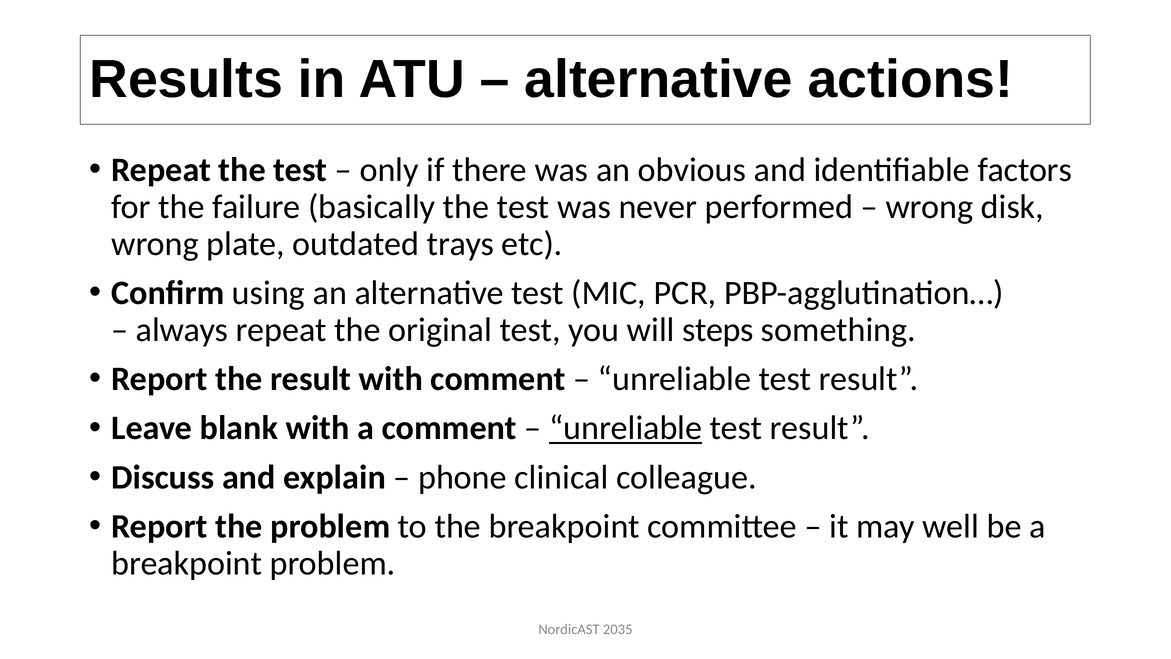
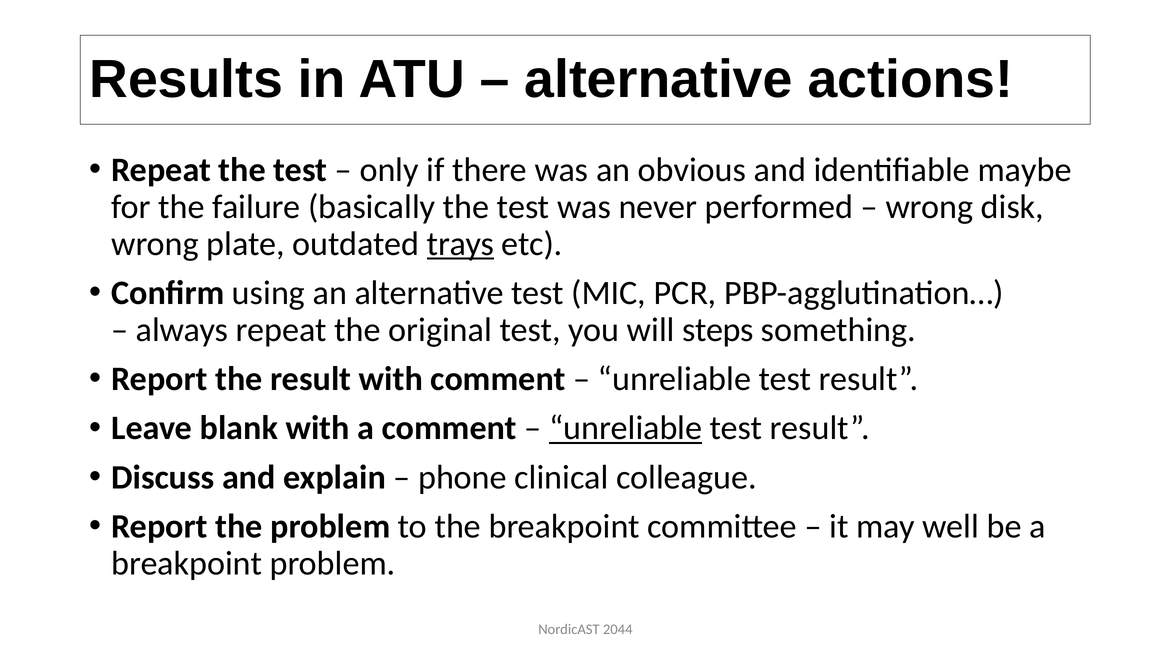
factors: factors -> maybe (1025, 170)
trays underline: none -> present (461, 244)
2035: 2035 -> 2044 (618, 629)
